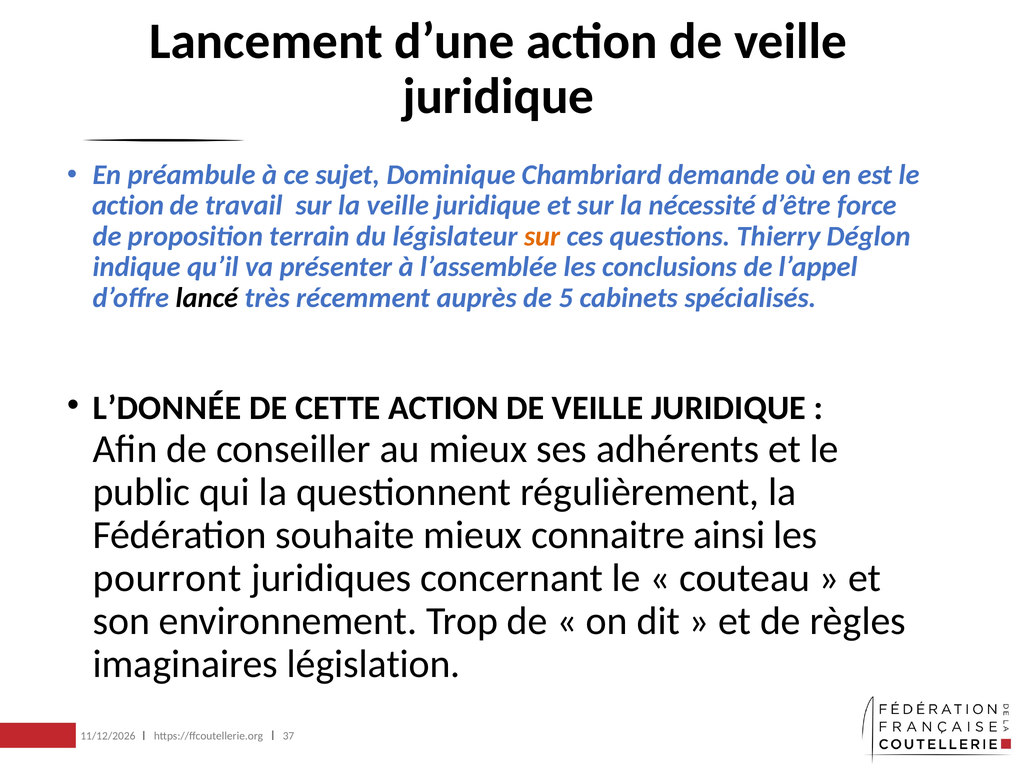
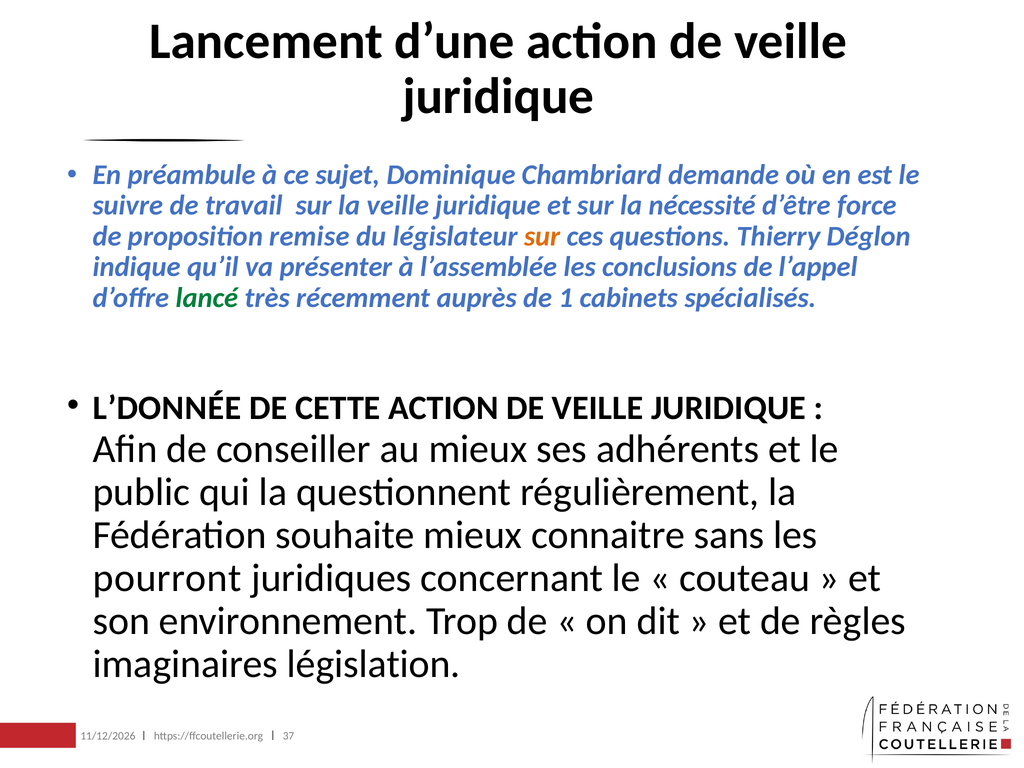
action: action -> suivre (128, 206)
terrain: terrain -> remise (310, 236)
lancé colour: black -> green (207, 298)
5: 5 -> 1 (566, 298)
ainsi: ainsi -> sans (729, 535)
